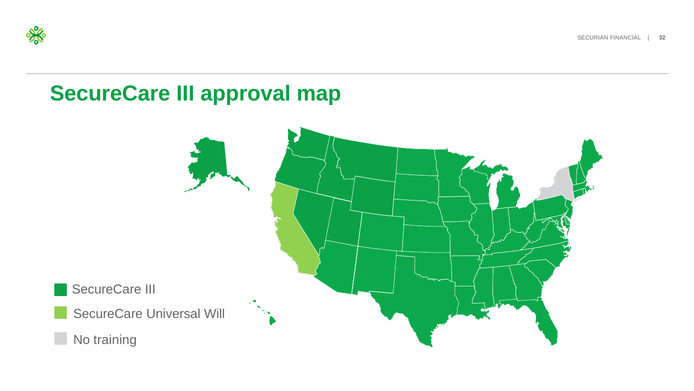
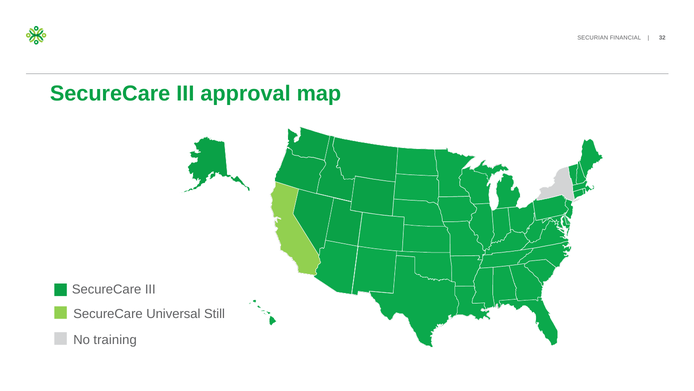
Will: Will -> Still (215, 314)
